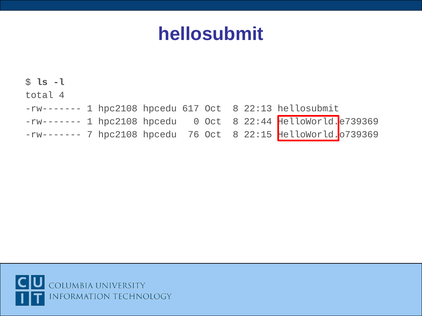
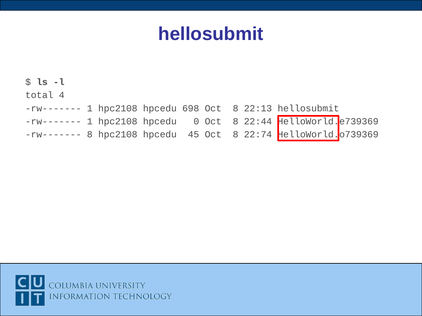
617: 617 -> 698 (191, 108)
rw------- 7: 7 -> 8 (90, 135)
76: 76 -> 45 (194, 135)
22:15: 22:15 -> 22:74 (258, 135)
